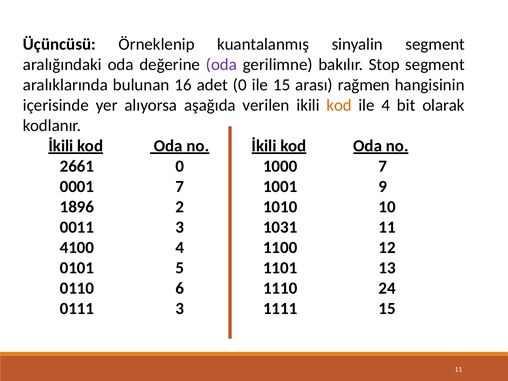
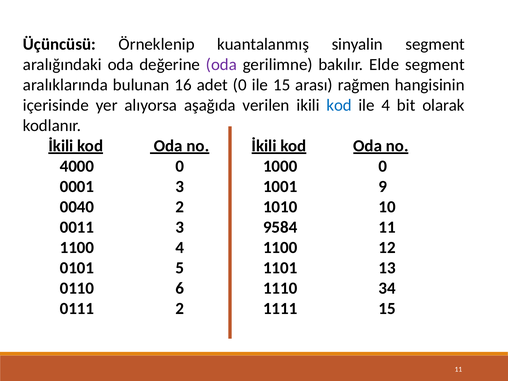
Stop: Stop -> Elde (384, 65)
kod colour: orange -> blue (339, 105)
2661: 2661 -> 4000 (77, 166)
1000 7: 7 -> 0 (383, 166)
0001 7: 7 -> 3 (180, 187)
1896: 1896 -> 0040 (77, 207)
1031: 1031 -> 9584 (280, 227)
4100: 4100 -> 1100 (77, 248)
24: 24 -> 34 (387, 288)
0111 3: 3 -> 2 (180, 308)
